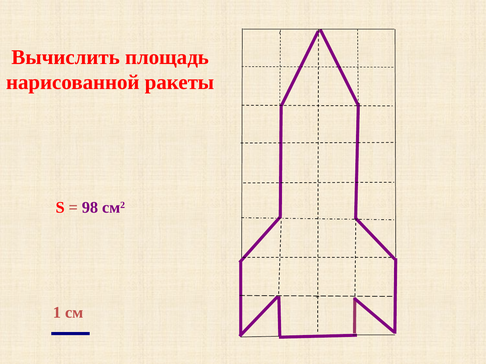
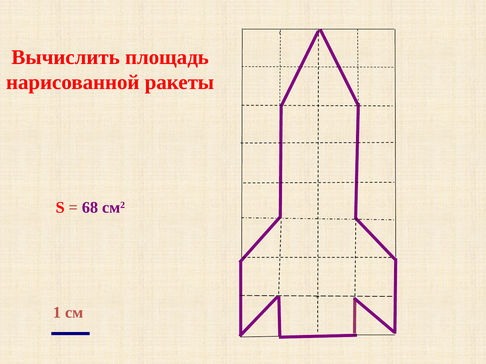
98: 98 -> 68 (90, 208)
